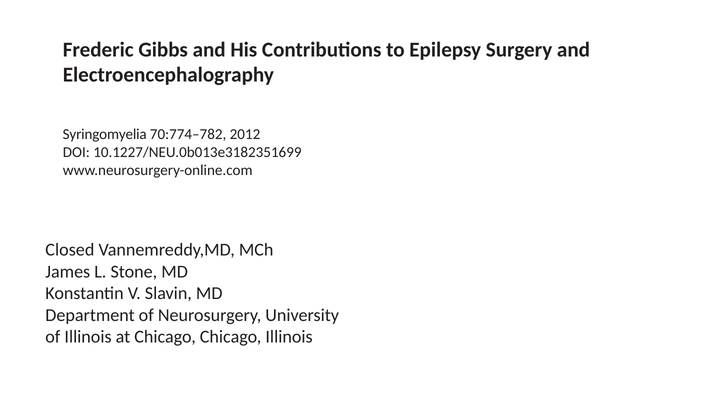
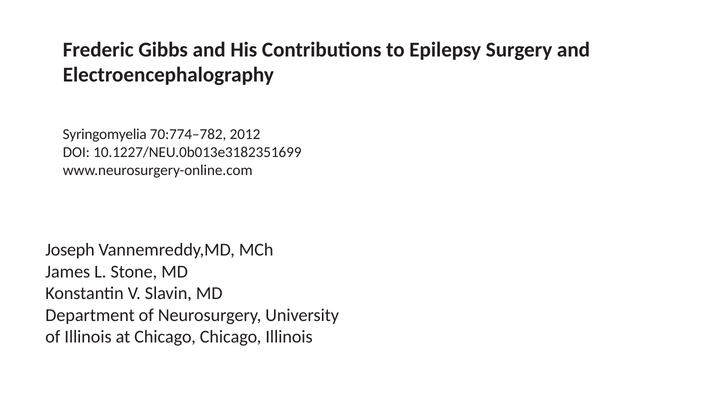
Closed: Closed -> Joseph (70, 250)
